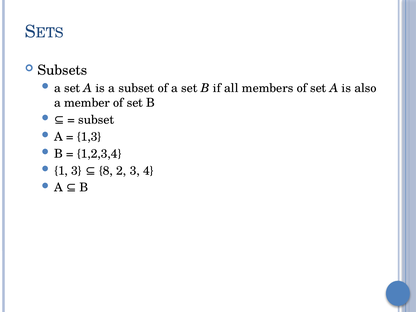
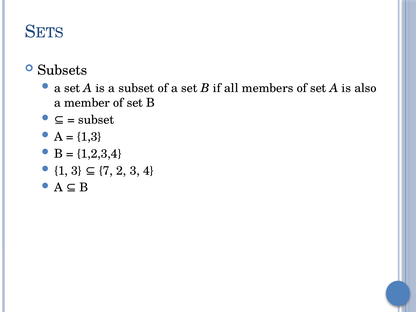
8: 8 -> 7 (106, 171)
